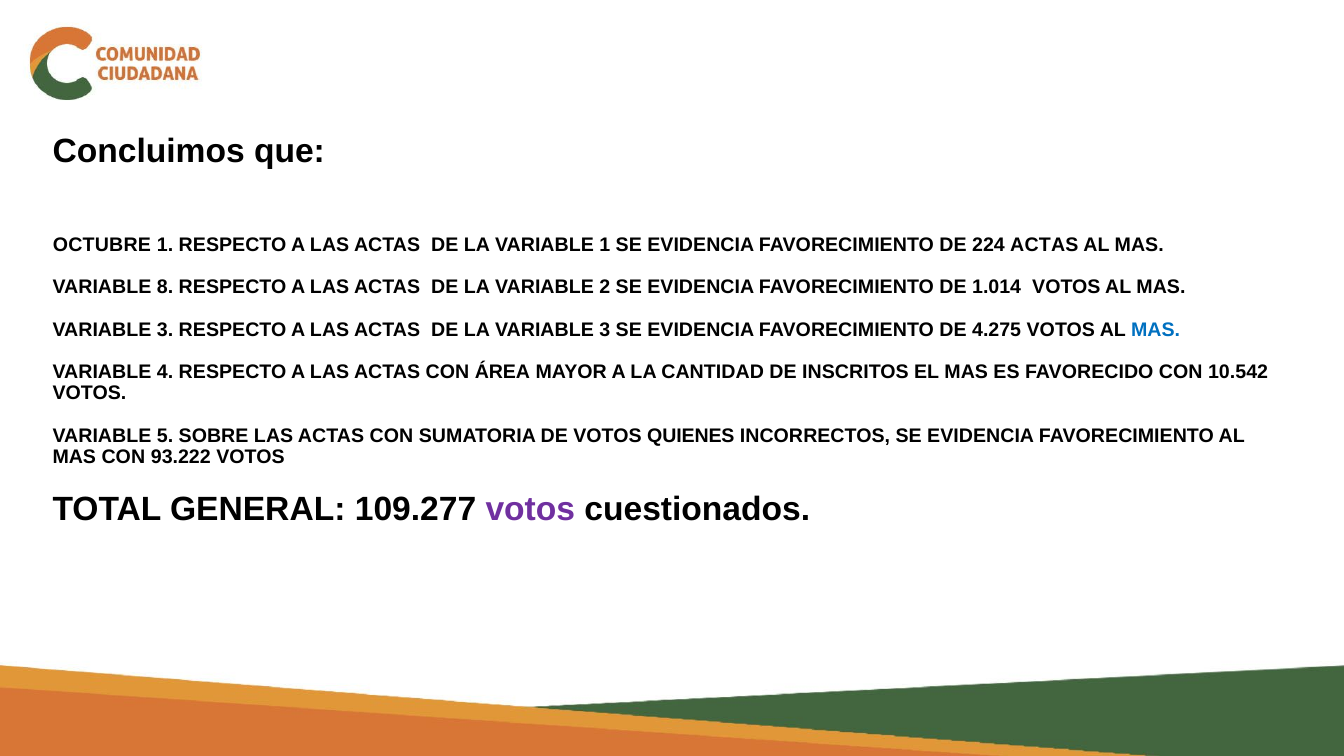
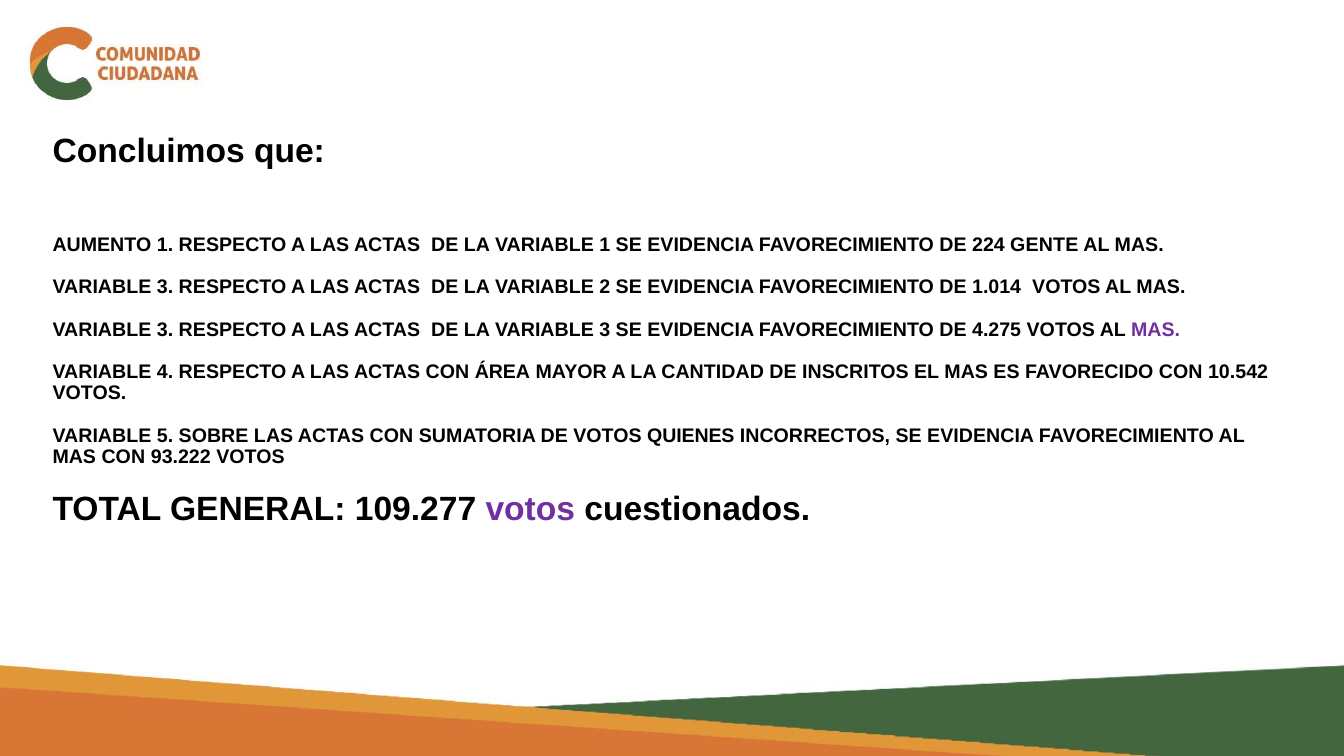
OCTUBRE: OCTUBRE -> AUMENTO (102, 245)
224 ACTAS: ACTAS -> GENTE (1044, 245)
8: 8 -> 3 (165, 287)
MAS colour: blue -> purple (1156, 330)
